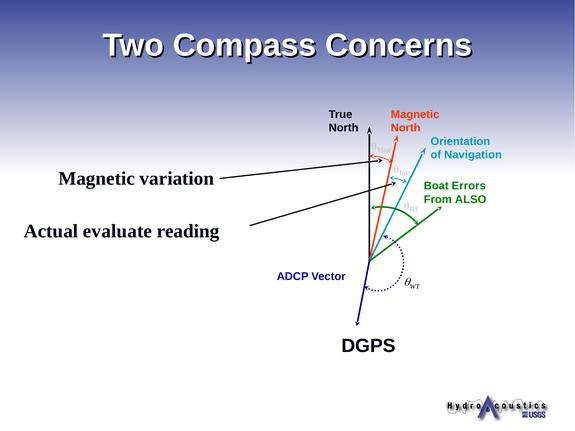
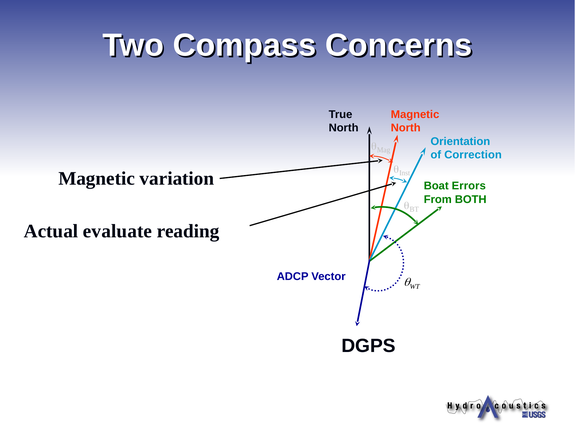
Navigation: Navigation -> Correction (473, 155)
ALSO: ALSO -> BOTH (471, 199)
